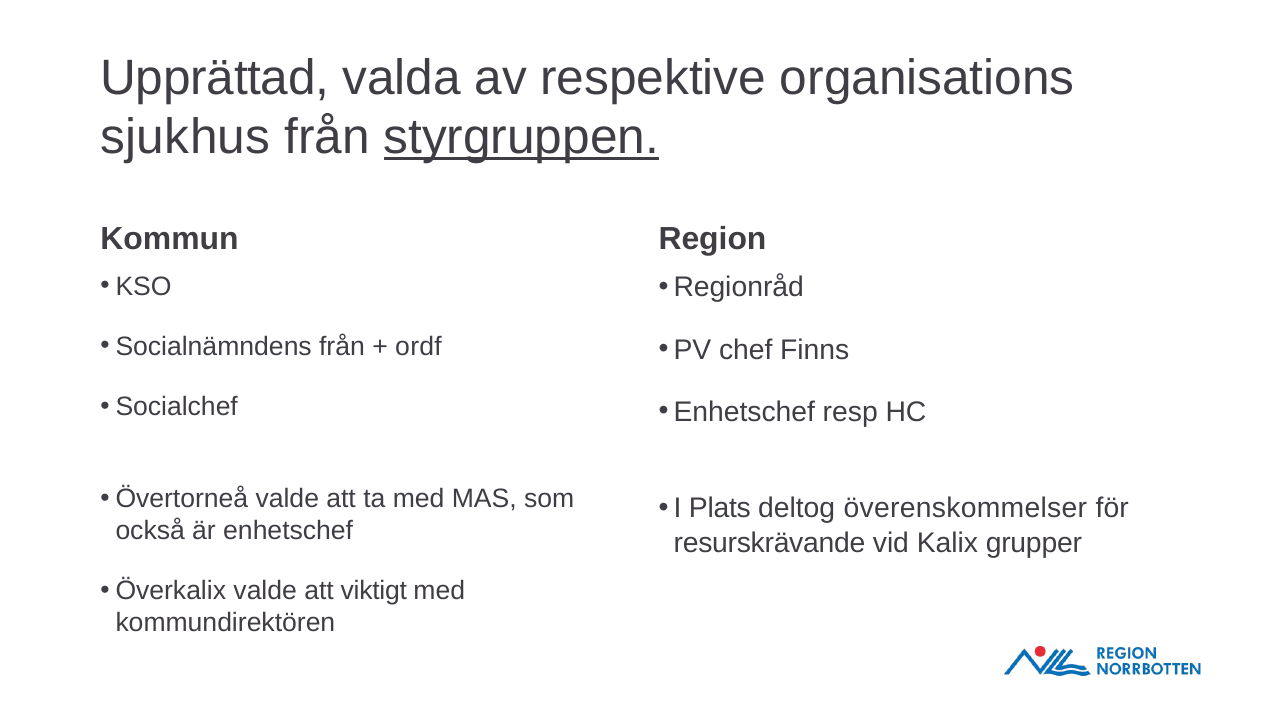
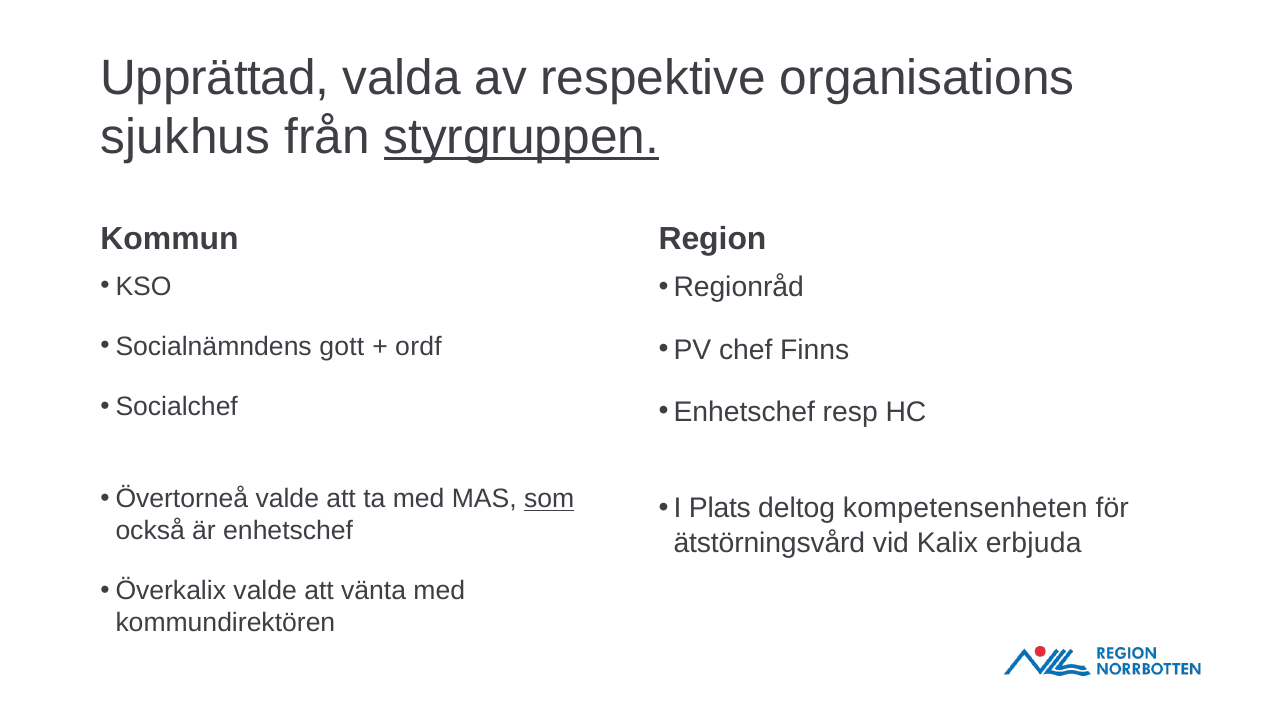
Socialnämndens från: från -> gott (342, 347)
som underline: none -> present (549, 499)
överenskommelser: överenskommelser -> kompetensenheten (965, 508)
resurskrävande: resurskrävande -> ätstörningsvård (769, 542)
grupper: grupper -> erbjuda (1034, 542)
viktigt: viktigt -> vänta (374, 591)
